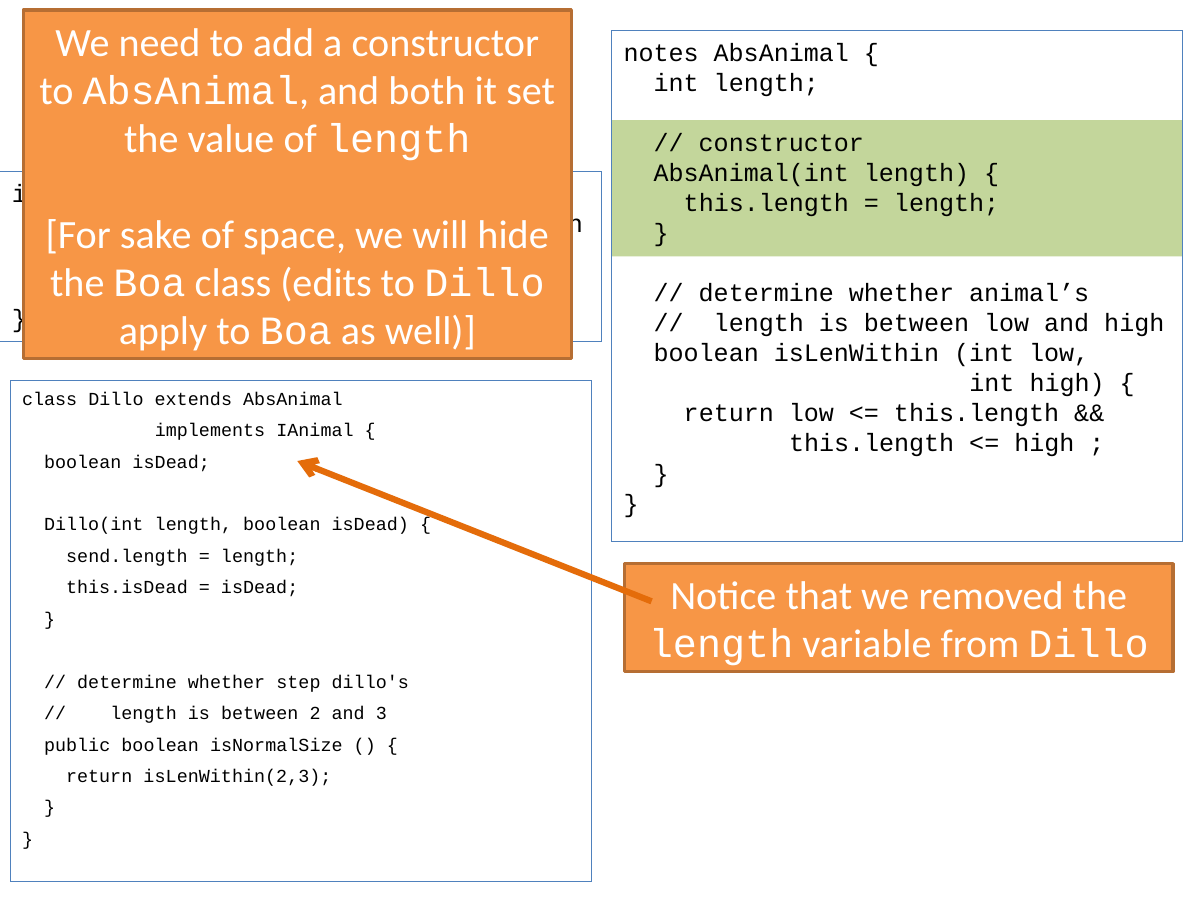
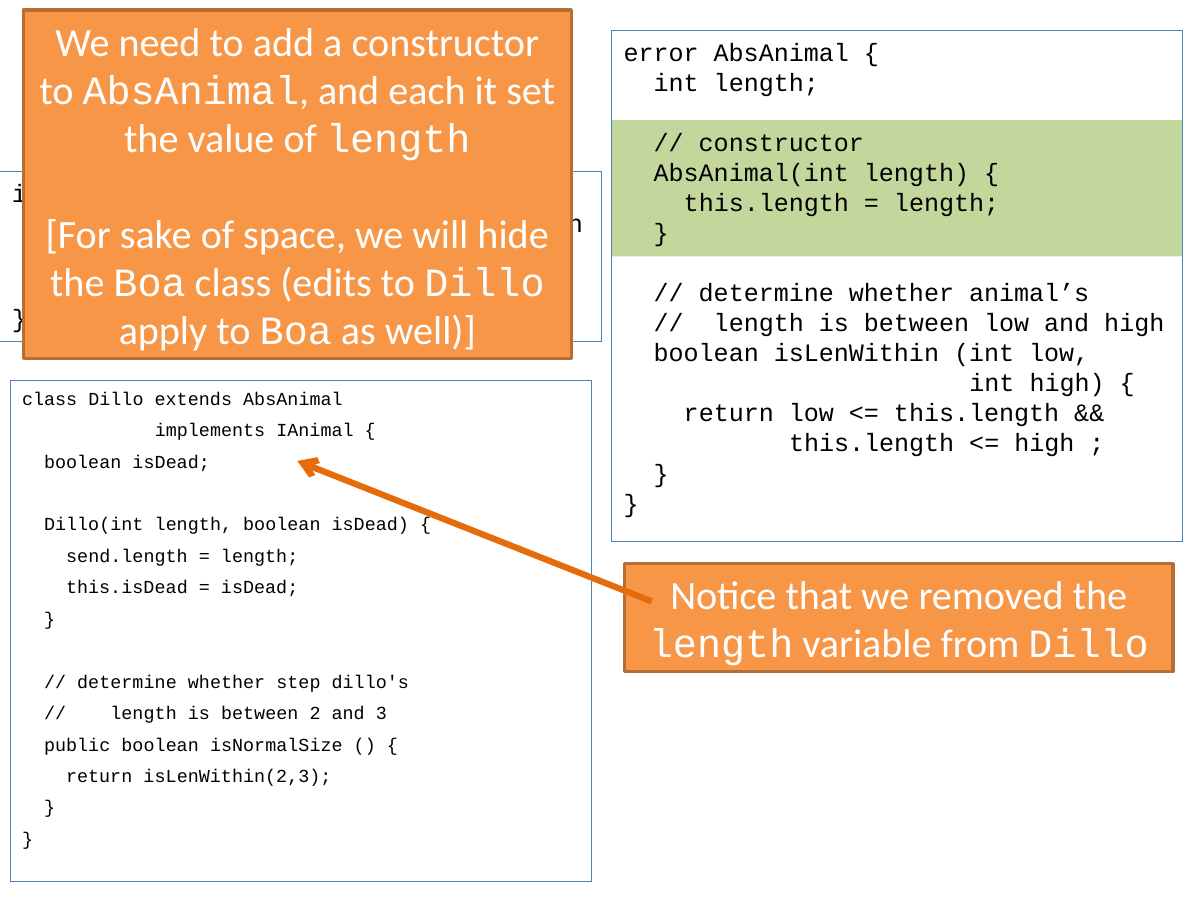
notes: notes -> error (661, 53)
both: both -> each (427, 91)
